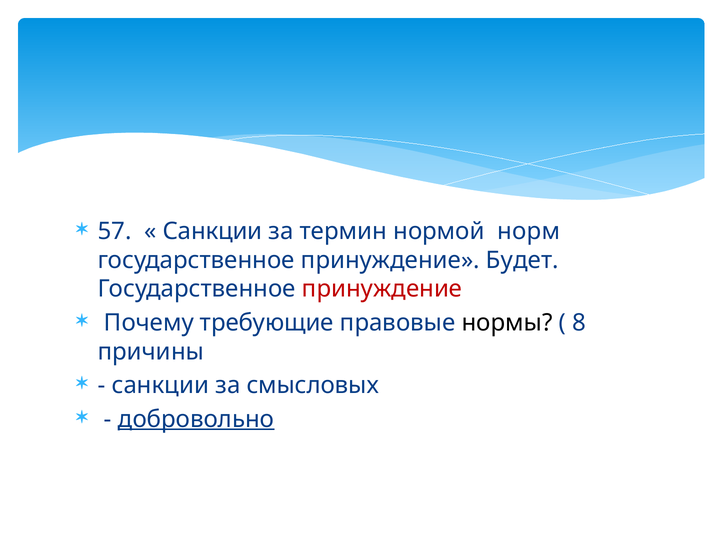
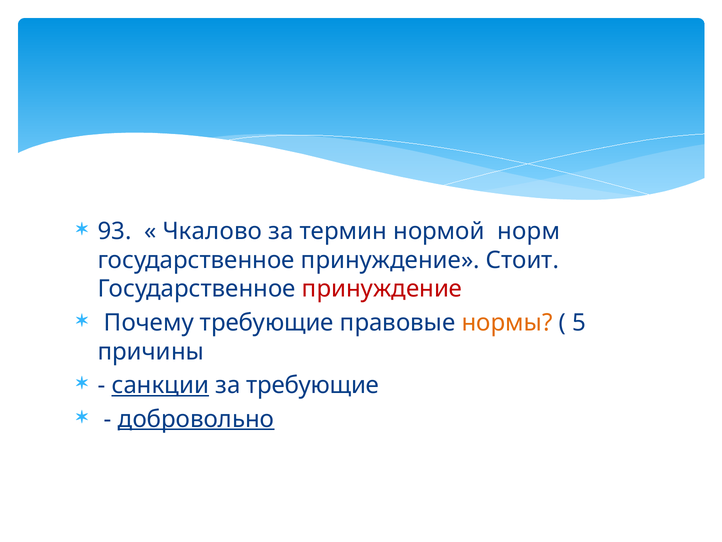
57: 57 -> 93 (115, 231)
Санкции: Санкции -> Чкалово (212, 231)
Будет: Будет -> Стоит (522, 260)
нормы colour: black -> orange (507, 322)
8: 8 -> 5 (579, 322)
санкции underline: none -> present (160, 385)
за смысловых: смысловых -> требующие (313, 385)
